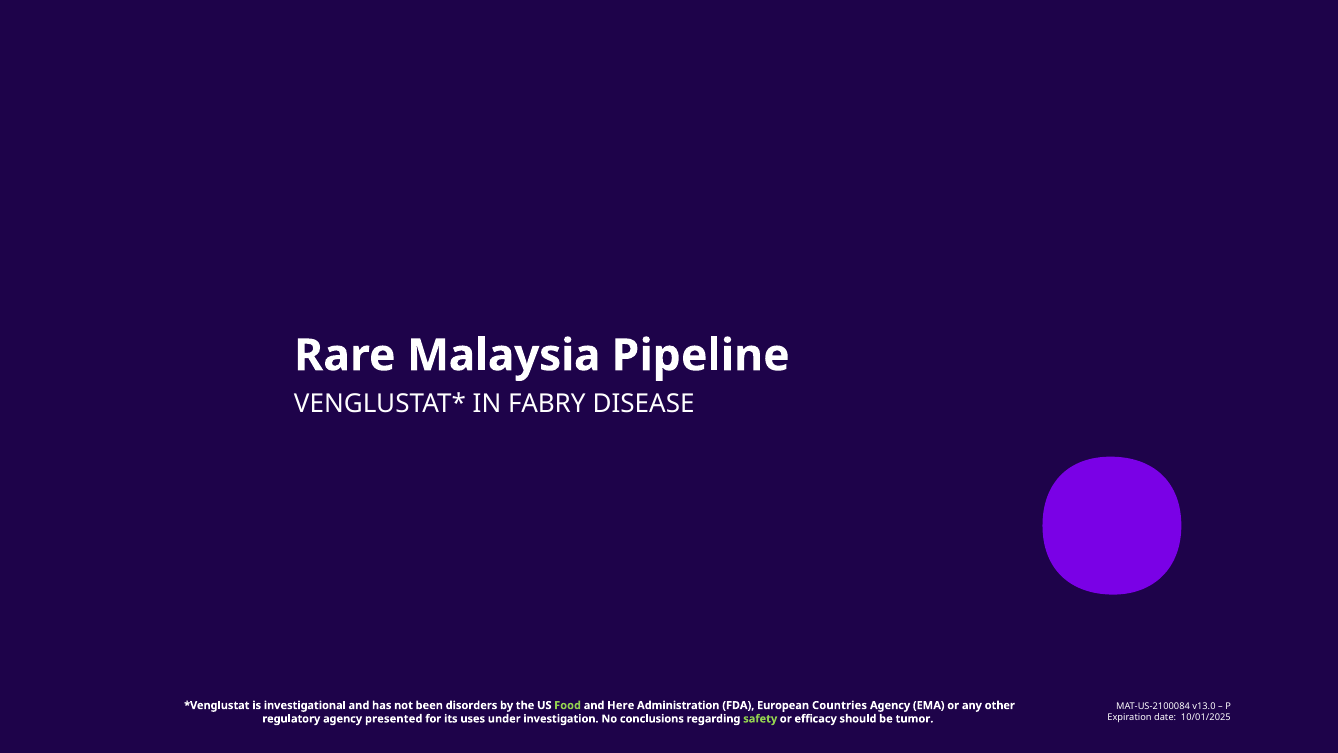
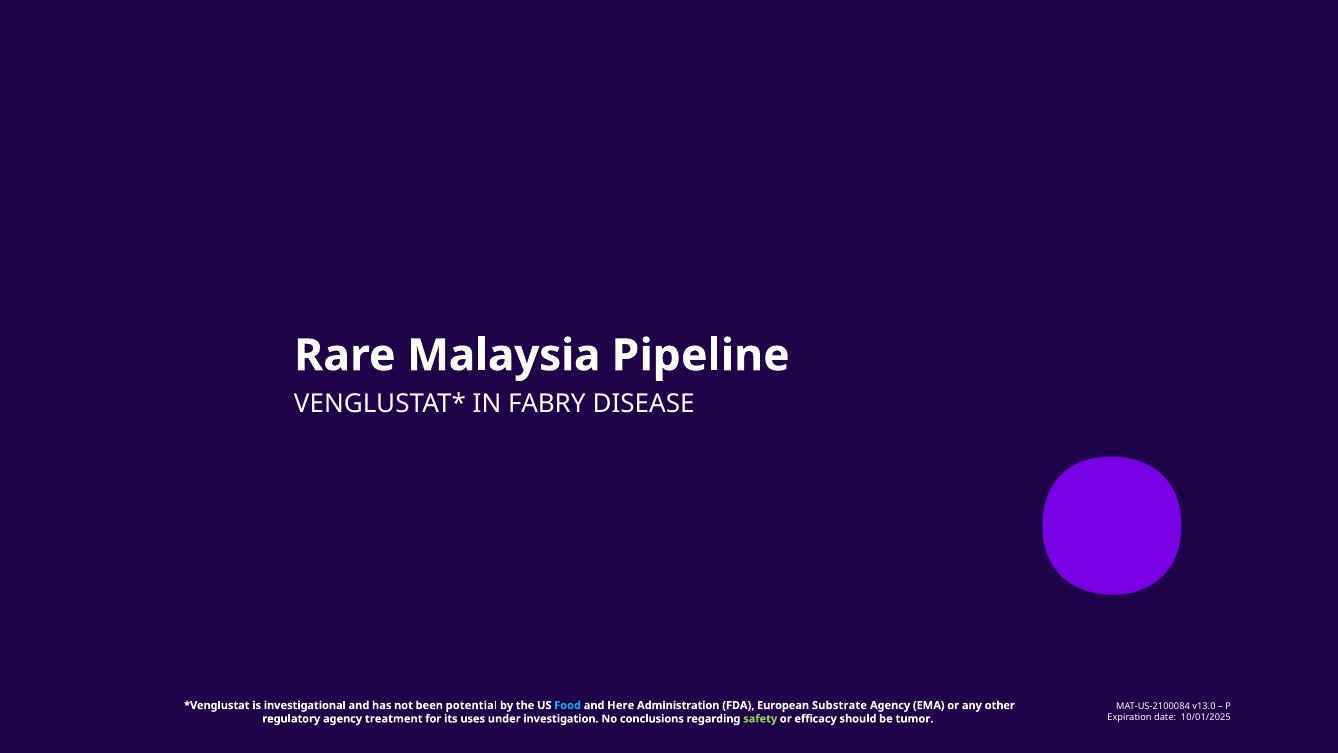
disorders: disorders -> potential (471, 705)
Food colour: light green -> light blue (568, 705)
Countries: Countries -> Substrate (839, 705)
presented: presented -> treatment (394, 718)
